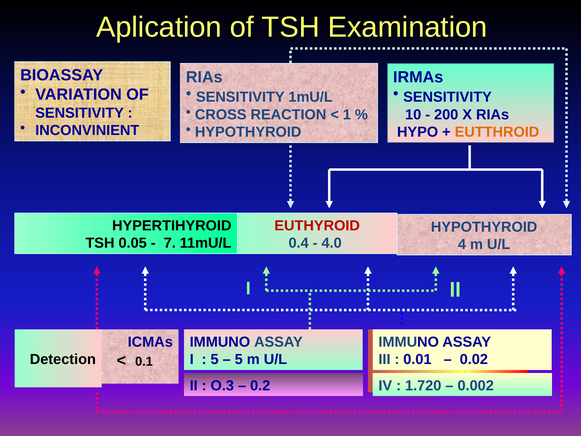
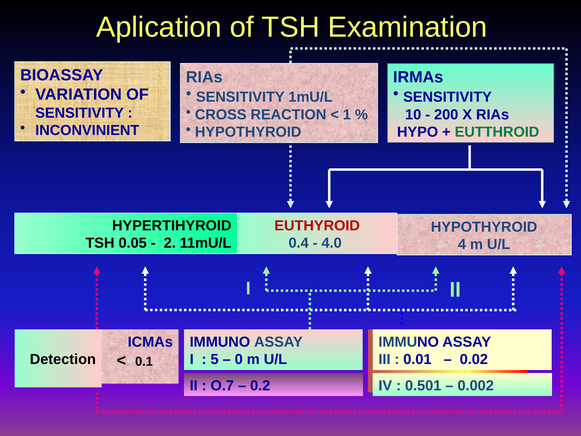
EUTTHROID colour: orange -> green (497, 132)
7: 7 -> 2 (170, 243)
5: 5 -> 0 (239, 359)
O.3: O.3 -> O.7 (222, 385)
1.720: 1.720 -> 0.501 (423, 385)
